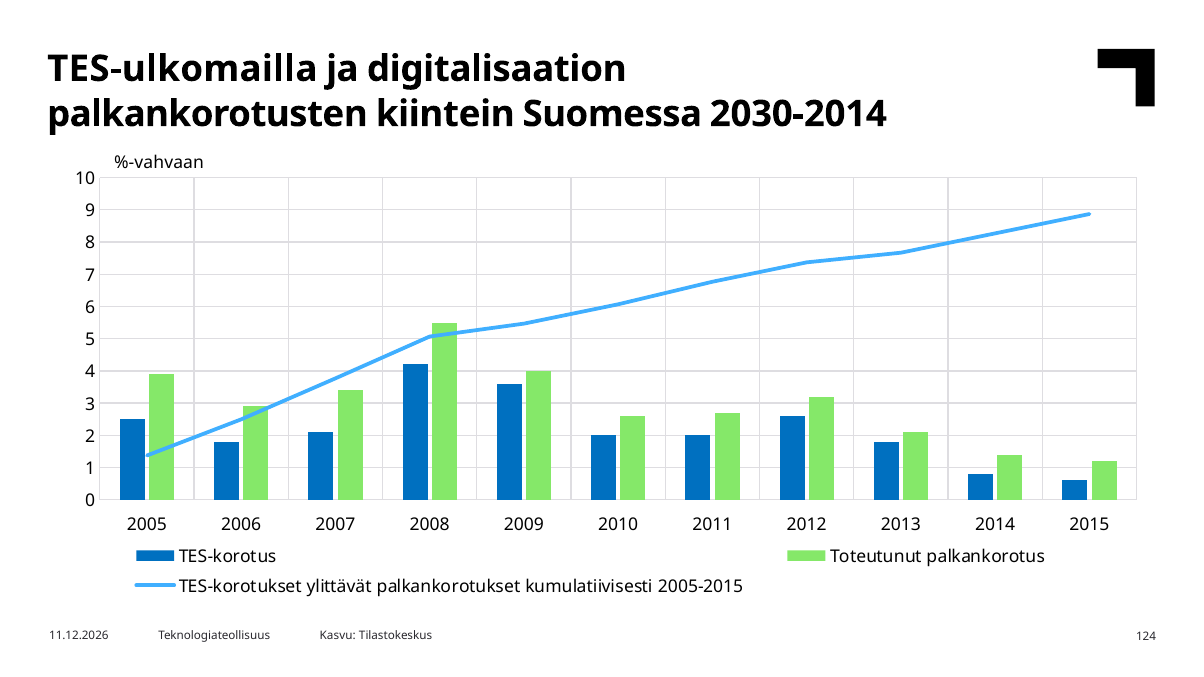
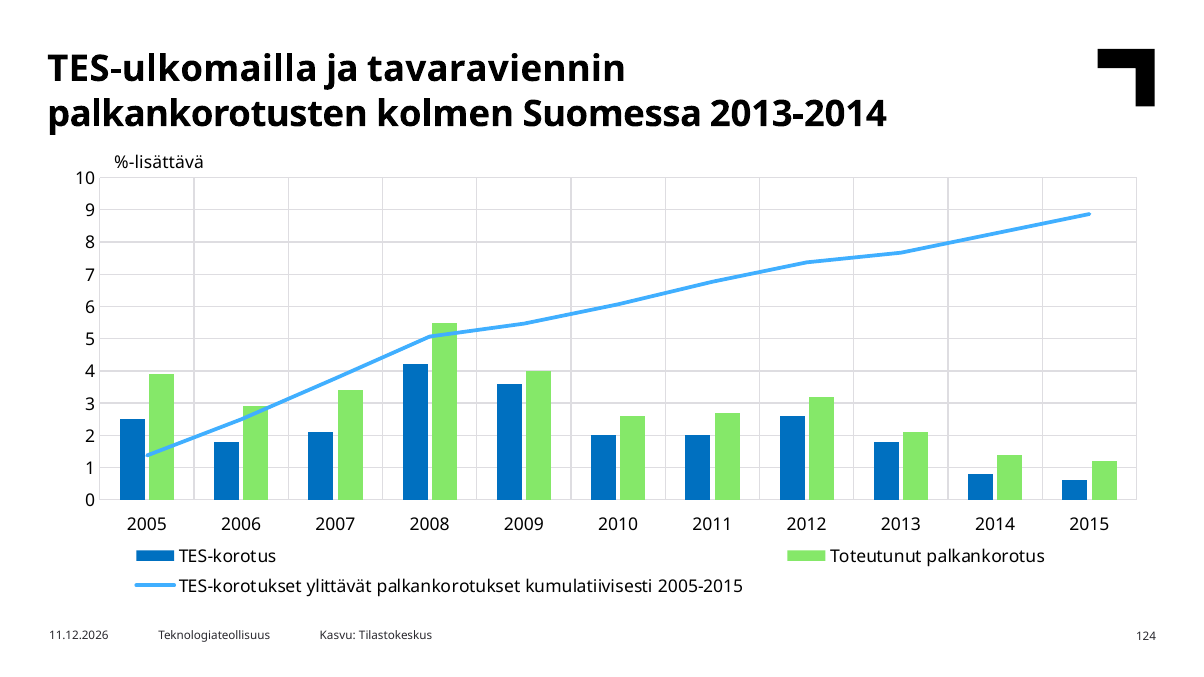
digitalisaation: digitalisaation -> tavaraviennin (496, 69)
kiintein: kiintein -> kolmen (445, 114)
2030-2014: 2030-2014 -> 2013-2014 (798, 114)
%-vahvaan: %-vahvaan -> %-lisättävä (159, 163)
